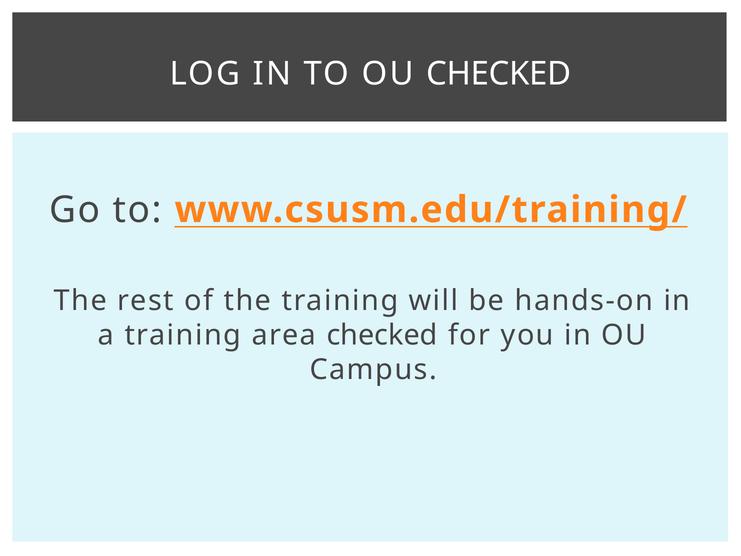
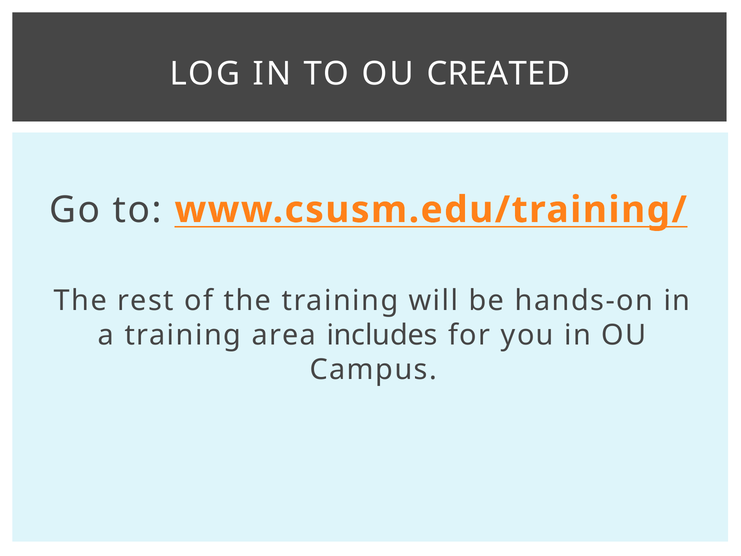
OU CHECKED: CHECKED -> CREATED (498, 74)
area checked: checked -> includes (382, 335)
